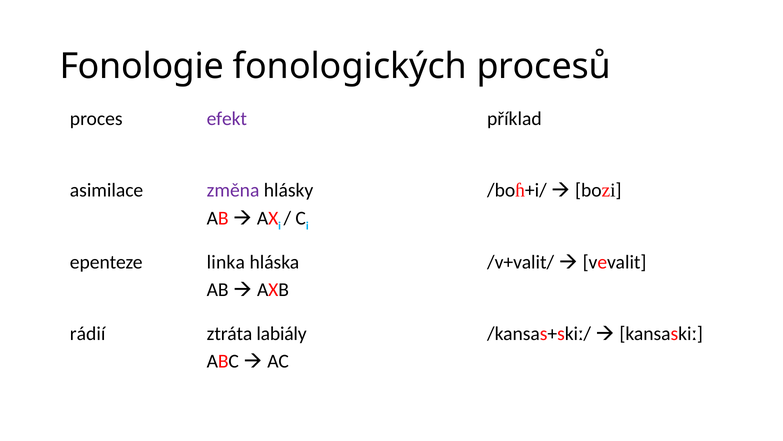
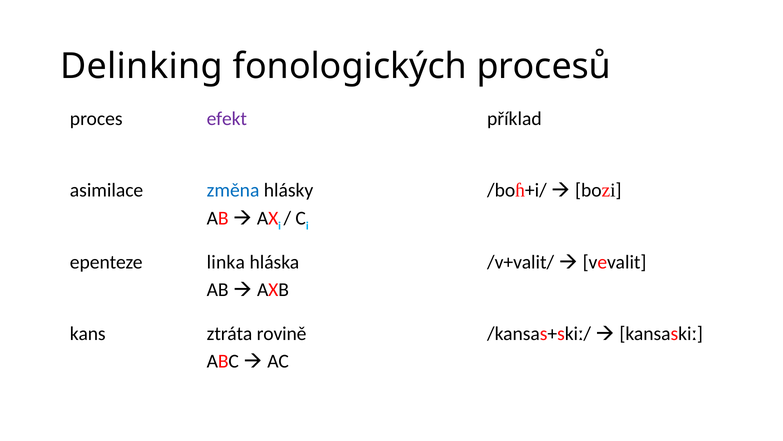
Fonologie: Fonologie -> Delinking (141, 66)
změna colour: purple -> blue (233, 190)
rádií: rádií -> kans (88, 333)
labiály: labiály -> rovině (282, 333)
